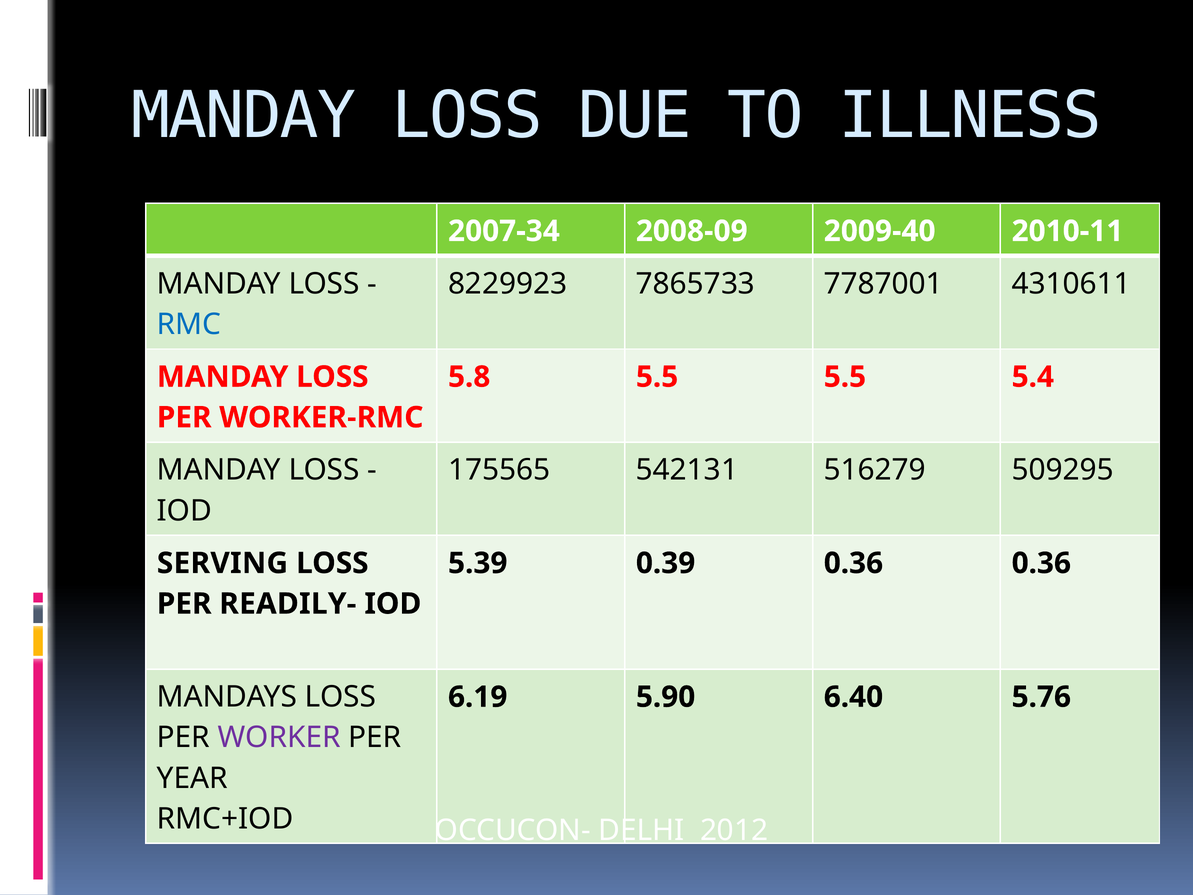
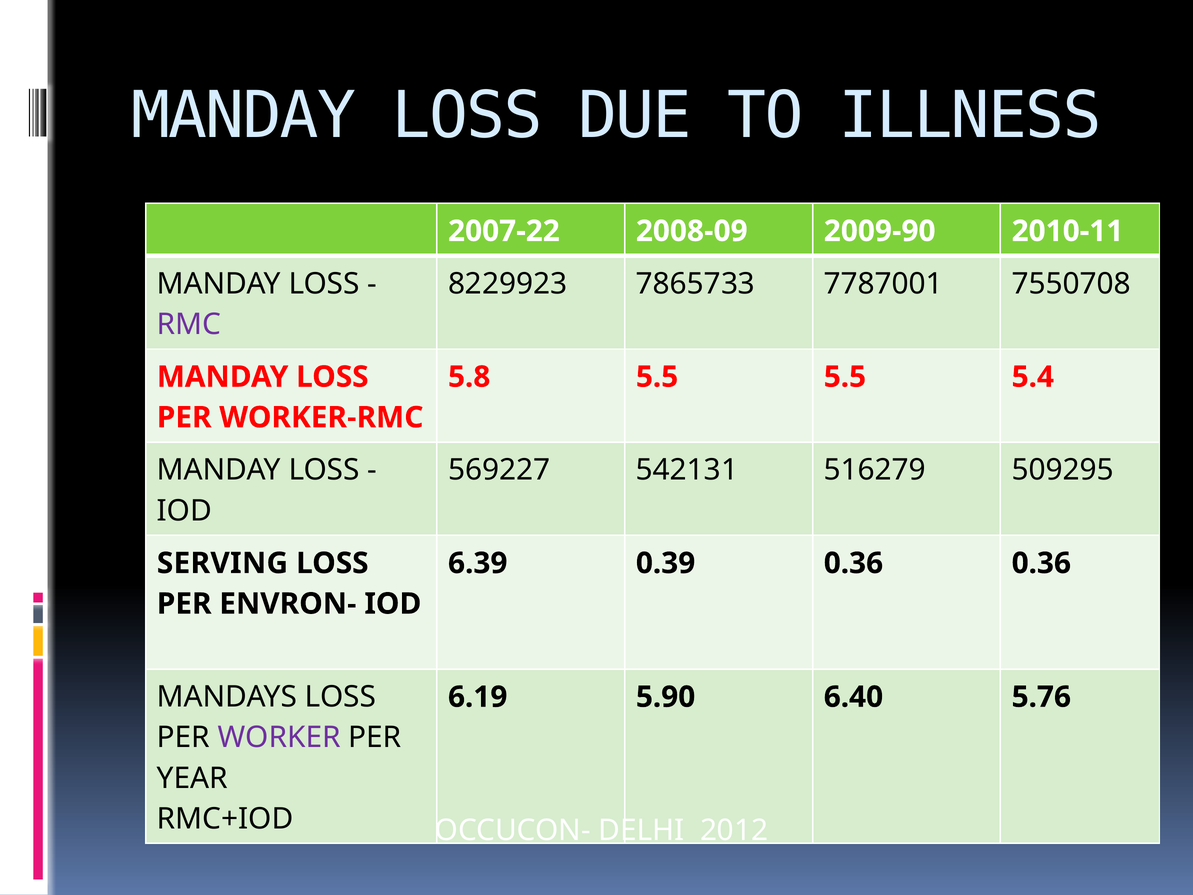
2007-34: 2007-34 -> 2007-22 (504, 231)
2009-40: 2009-40 -> 2009-90 (880, 231)
4310611: 4310611 -> 7550708 (1071, 284)
RMC colour: blue -> purple (189, 324)
175565: 175565 -> 569227 (499, 470)
5.39: 5.39 -> 6.39 (478, 563)
READILY-: READILY- -> ENVRON- (288, 604)
